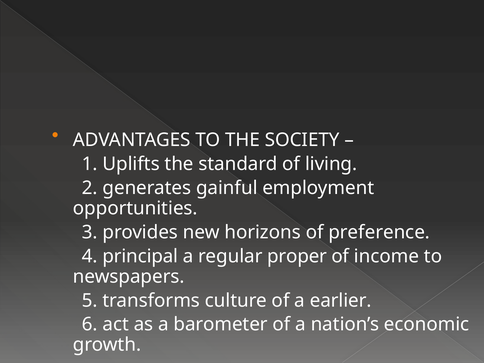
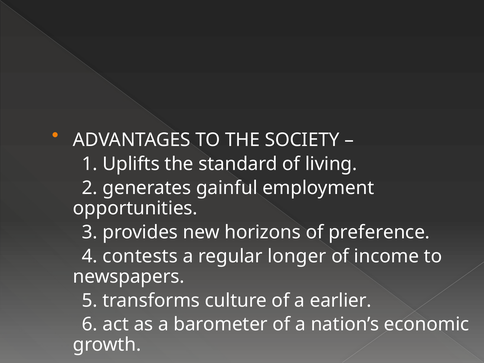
principal: principal -> contests (140, 256)
proper: proper -> longer (297, 256)
